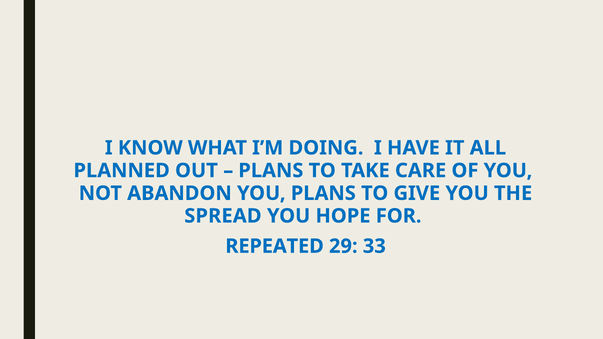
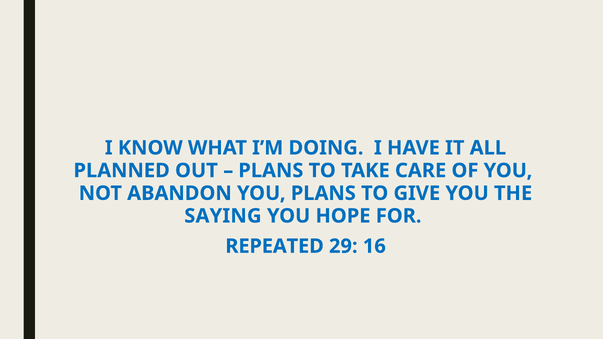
SPREAD: SPREAD -> SAYING (223, 216)
33: 33 -> 16 (374, 246)
